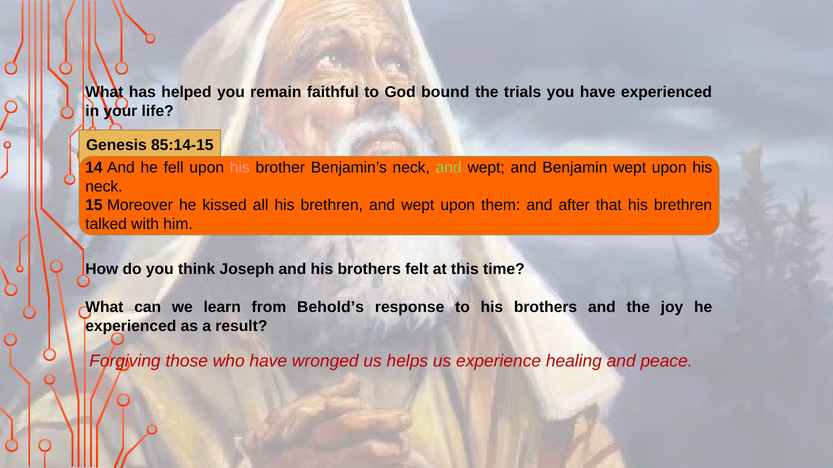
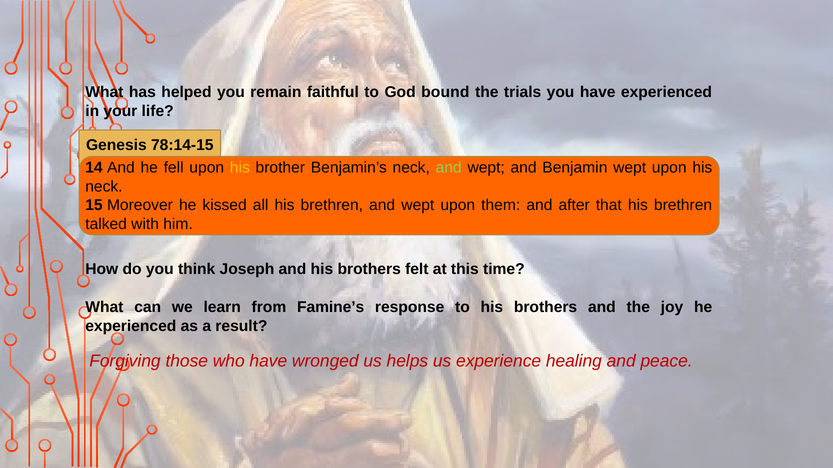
85:14-15: 85:14-15 -> 78:14-15 (182, 145)
his colour: pink -> yellow (240, 168)
Behold’s: Behold’s -> Famine’s (331, 308)
